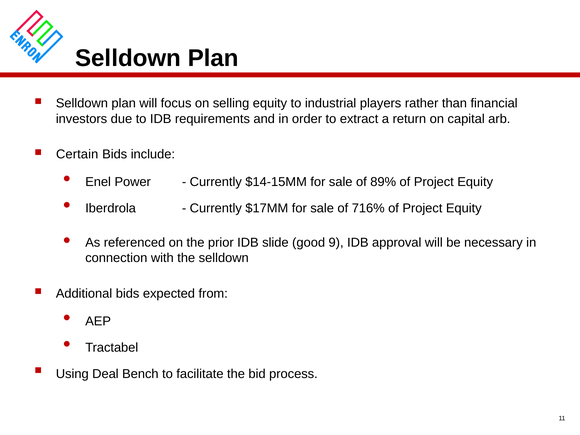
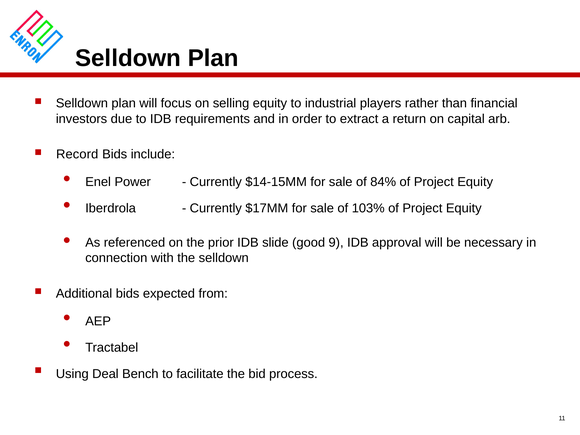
Certain: Certain -> Record (77, 154)
89%: 89% -> 84% (383, 182)
716%: 716% -> 103% (368, 208)
